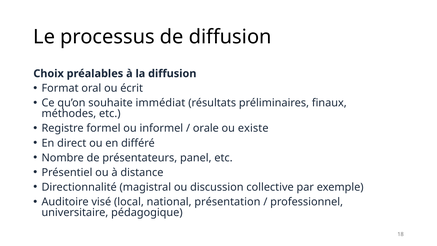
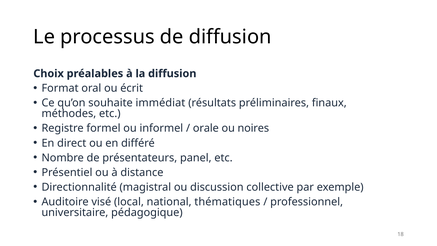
existe: existe -> noires (253, 128)
présentation: présentation -> thématiques (227, 202)
